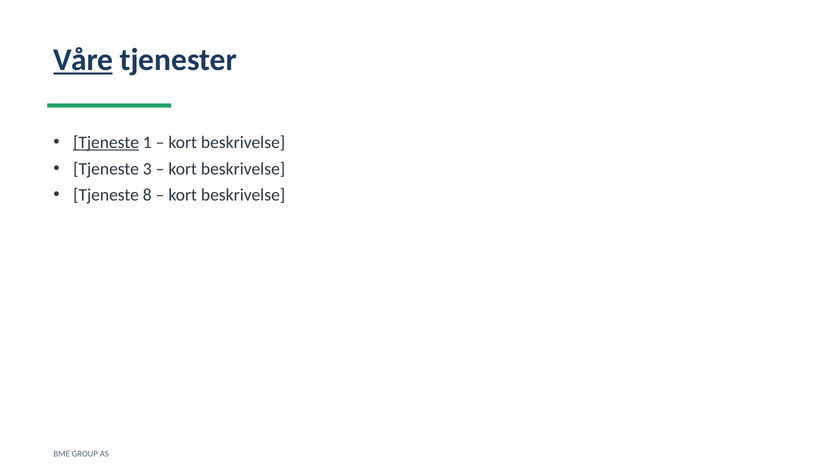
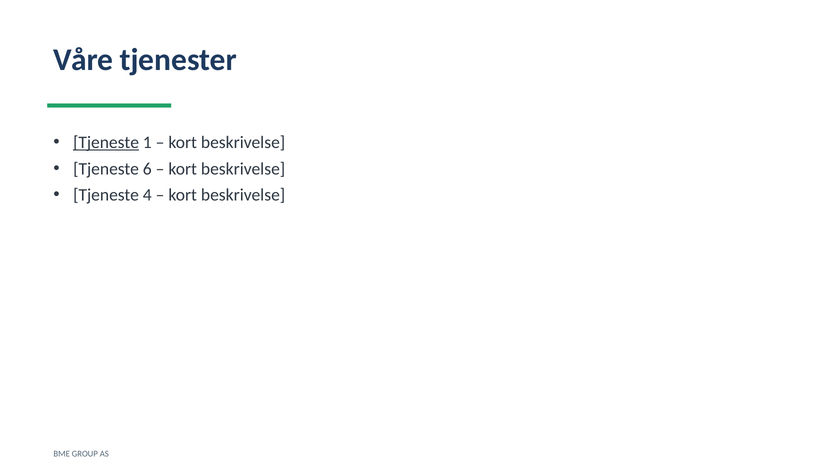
Våre underline: present -> none (83, 60)
3: 3 -> 6 (147, 169)
8: 8 -> 4 (147, 195)
